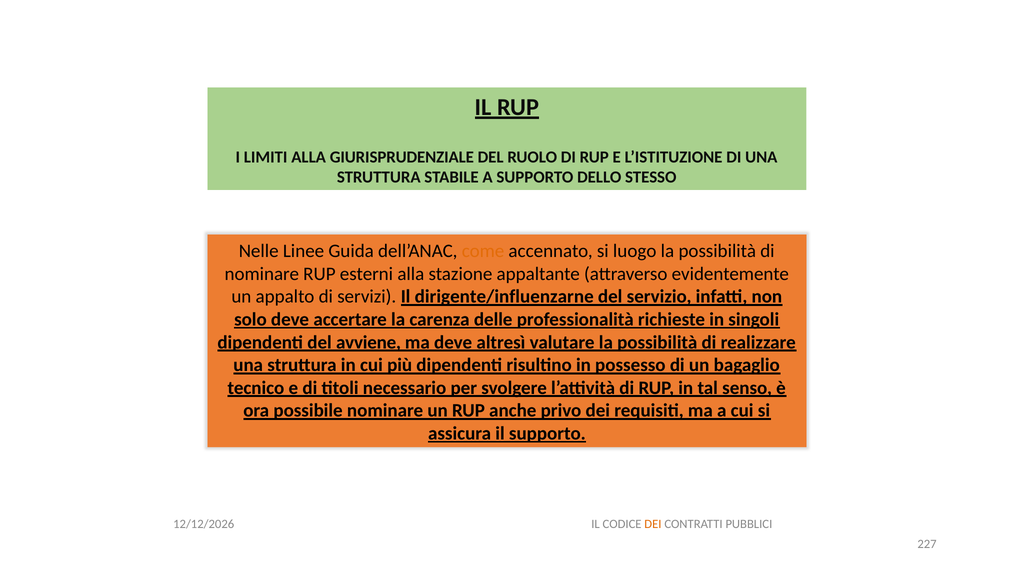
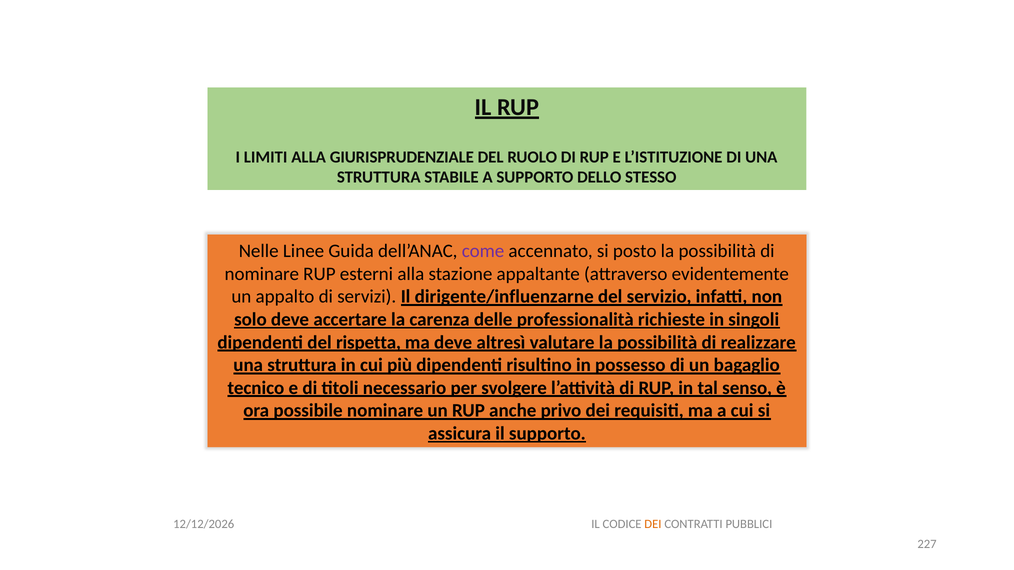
come colour: orange -> purple (483, 251)
luogo: luogo -> posto (635, 251)
avviene: avviene -> rispetta (368, 343)
